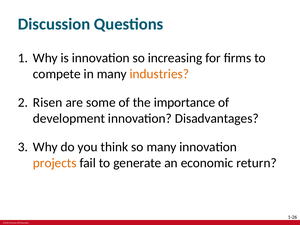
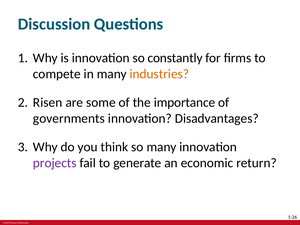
increasing: increasing -> constantly (175, 58)
development: development -> governments (69, 118)
projects colour: orange -> purple (55, 163)
